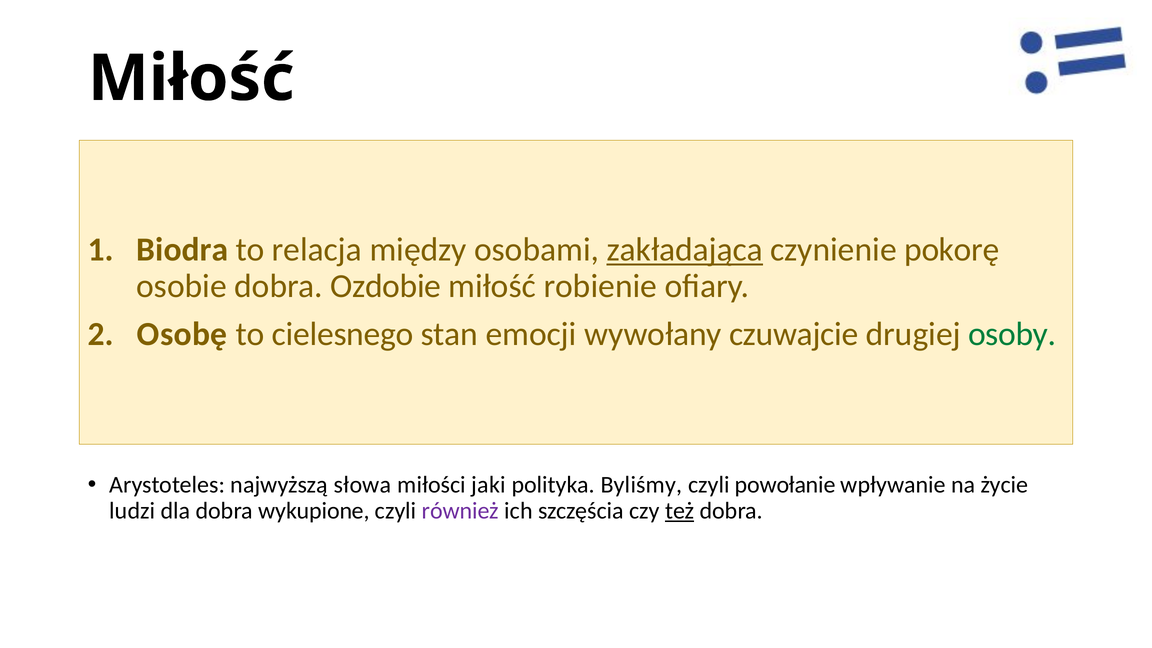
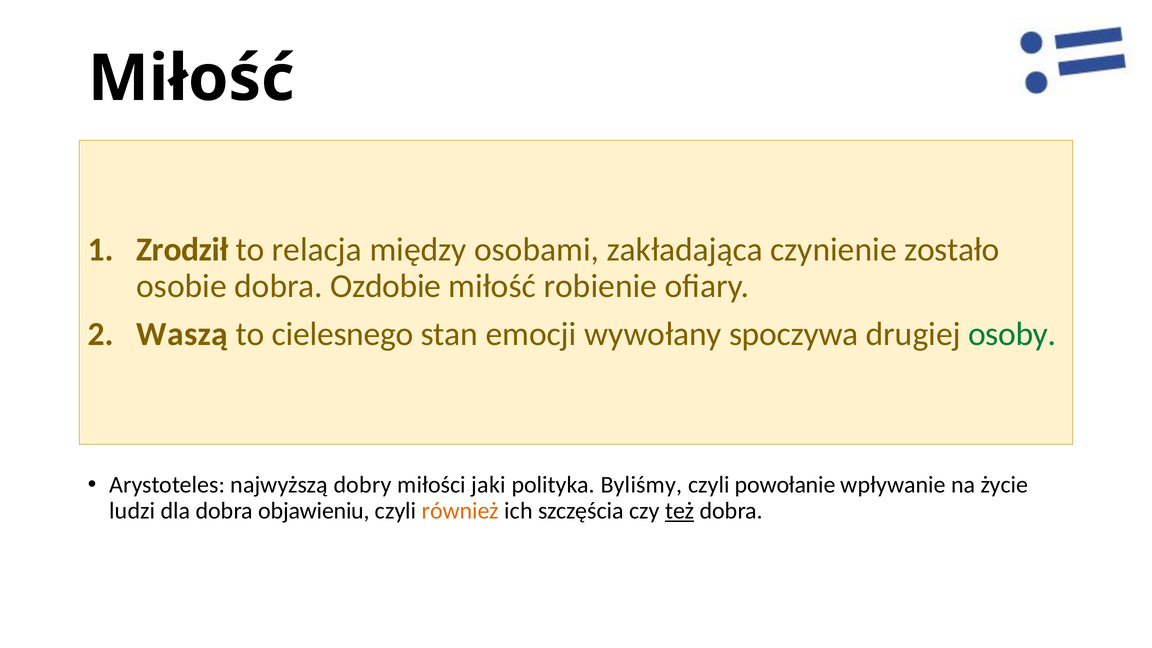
Biodra: Biodra -> Zrodził (182, 250)
zakładająca underline: present -> none (685, 250)
pokorę: pokorę -> zostało (952, 250)
Osobę: Osobę -> Waszą (182, 334)
czuwajcie: czuwajcie -> spoczywa (794, 334)
słowa: słowa -> dobry (363, 485)
wykupione: wykupione -> objawieniu (314, 511)
również colour: purple -> orange (460, 511)
